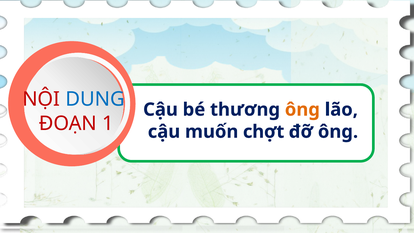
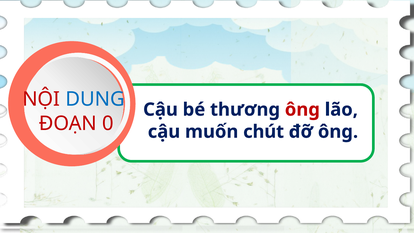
ông colour: orange -> red (302, 110)
1: 1 -> 0 (108, 123)
chợt: chợt -> chút (264, 132)
